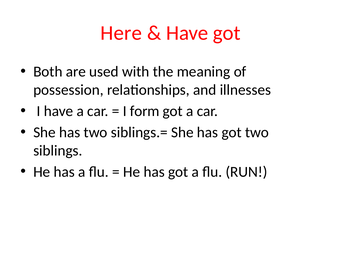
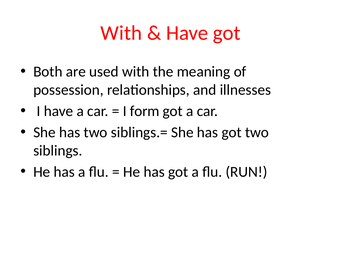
Here: Here -> With (121, 33)
